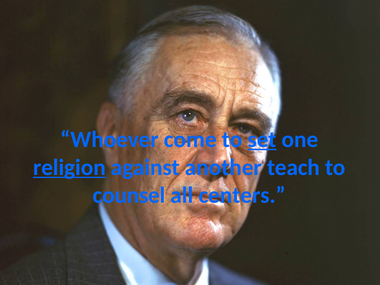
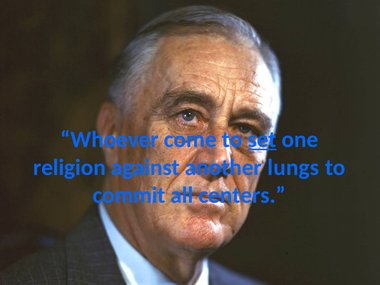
religion underline: present -> none (69, 167)
teach: teach -> lungs (293, 167)
counsel: counsel -> commit (129, 195)
